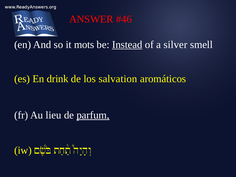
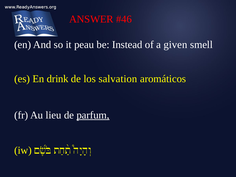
mots: mots -> peau (84, 45)
Instead underline: present -> none (127, 45)
silver: silver -> given (175, 45)
